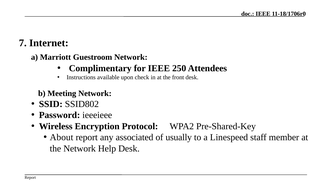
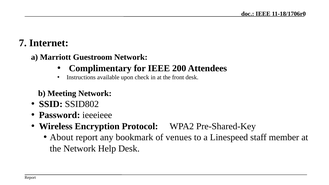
250: 250 -> 200 (179, 68)
associated: associated -> bookmark (134, 137)
usually: usually -> venues (179, 137)
